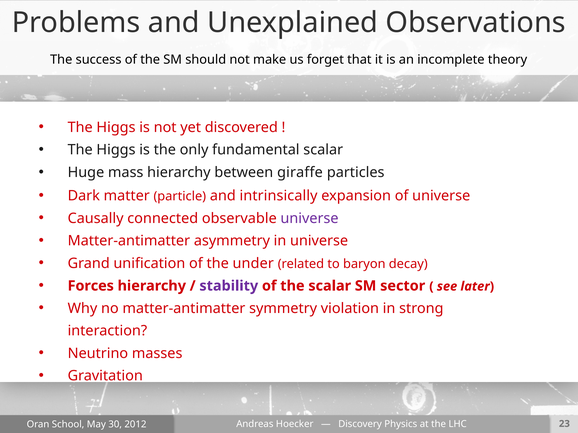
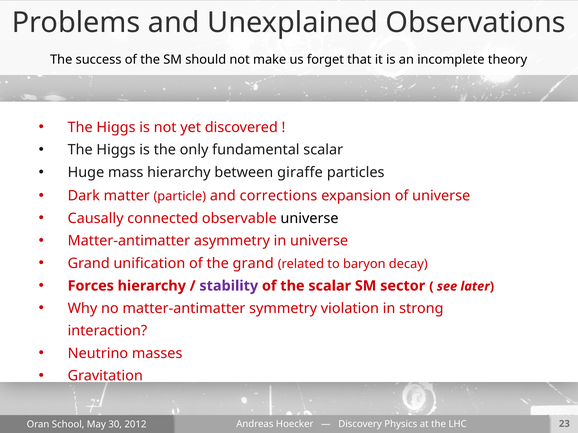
intrinsically: intrinsically -> corrections (278, 196)
universe colour: purple -> black (310, 219)
the under: under -> grand (253, 264)
